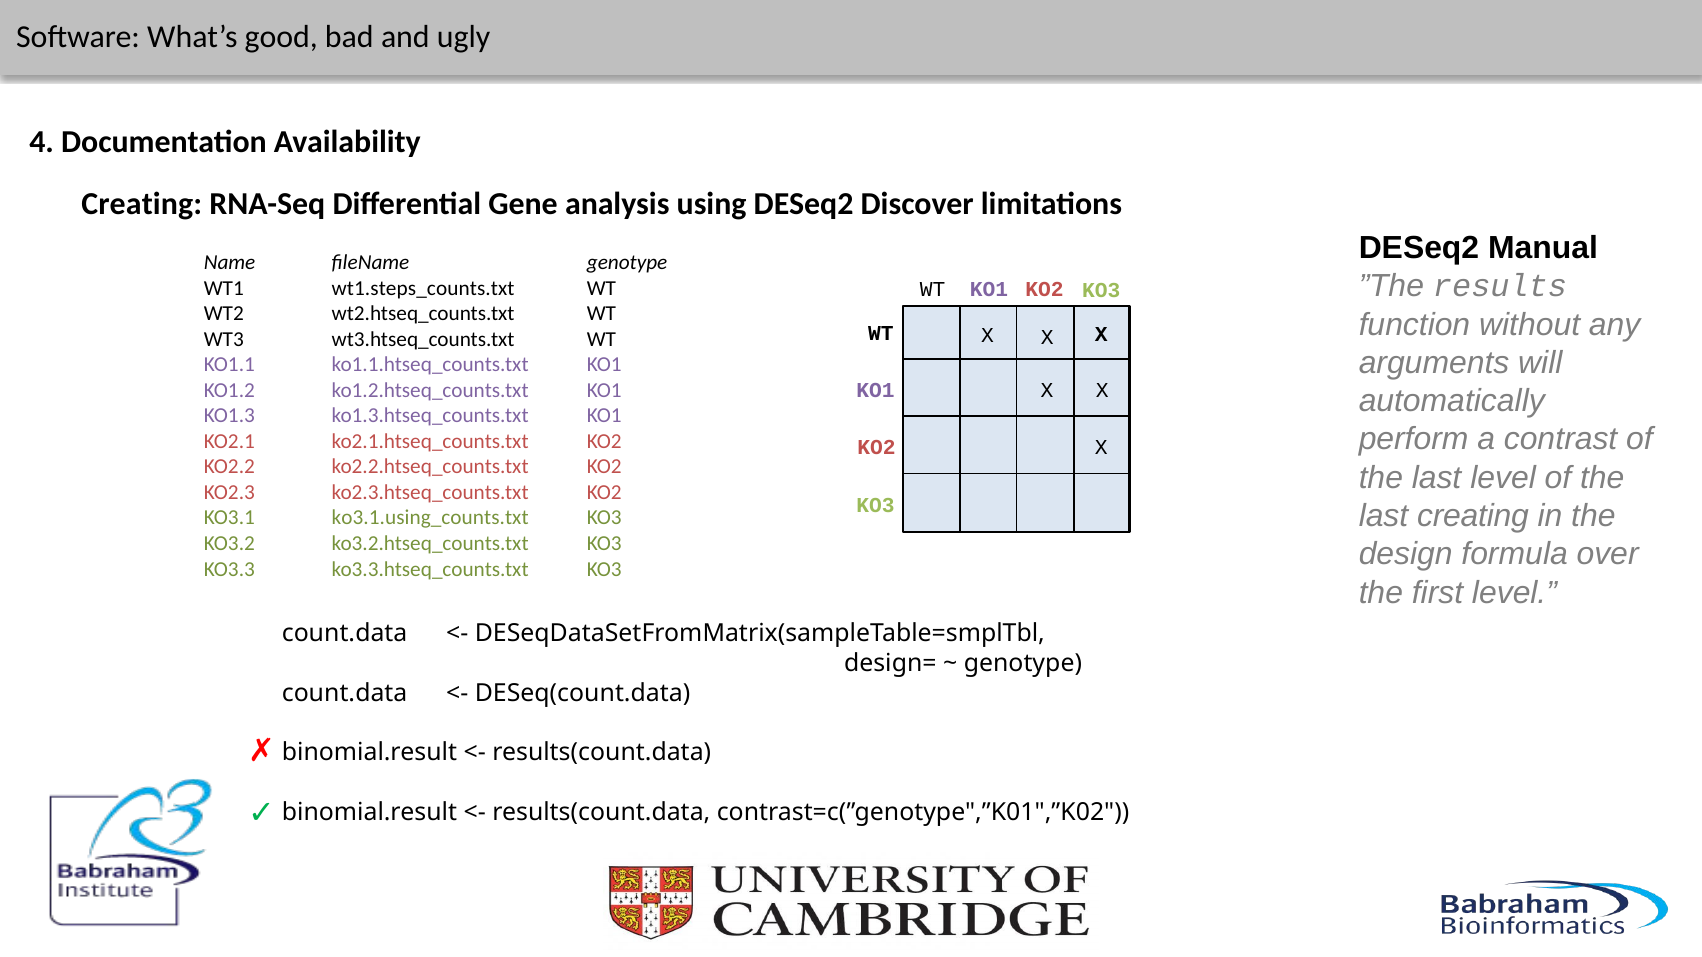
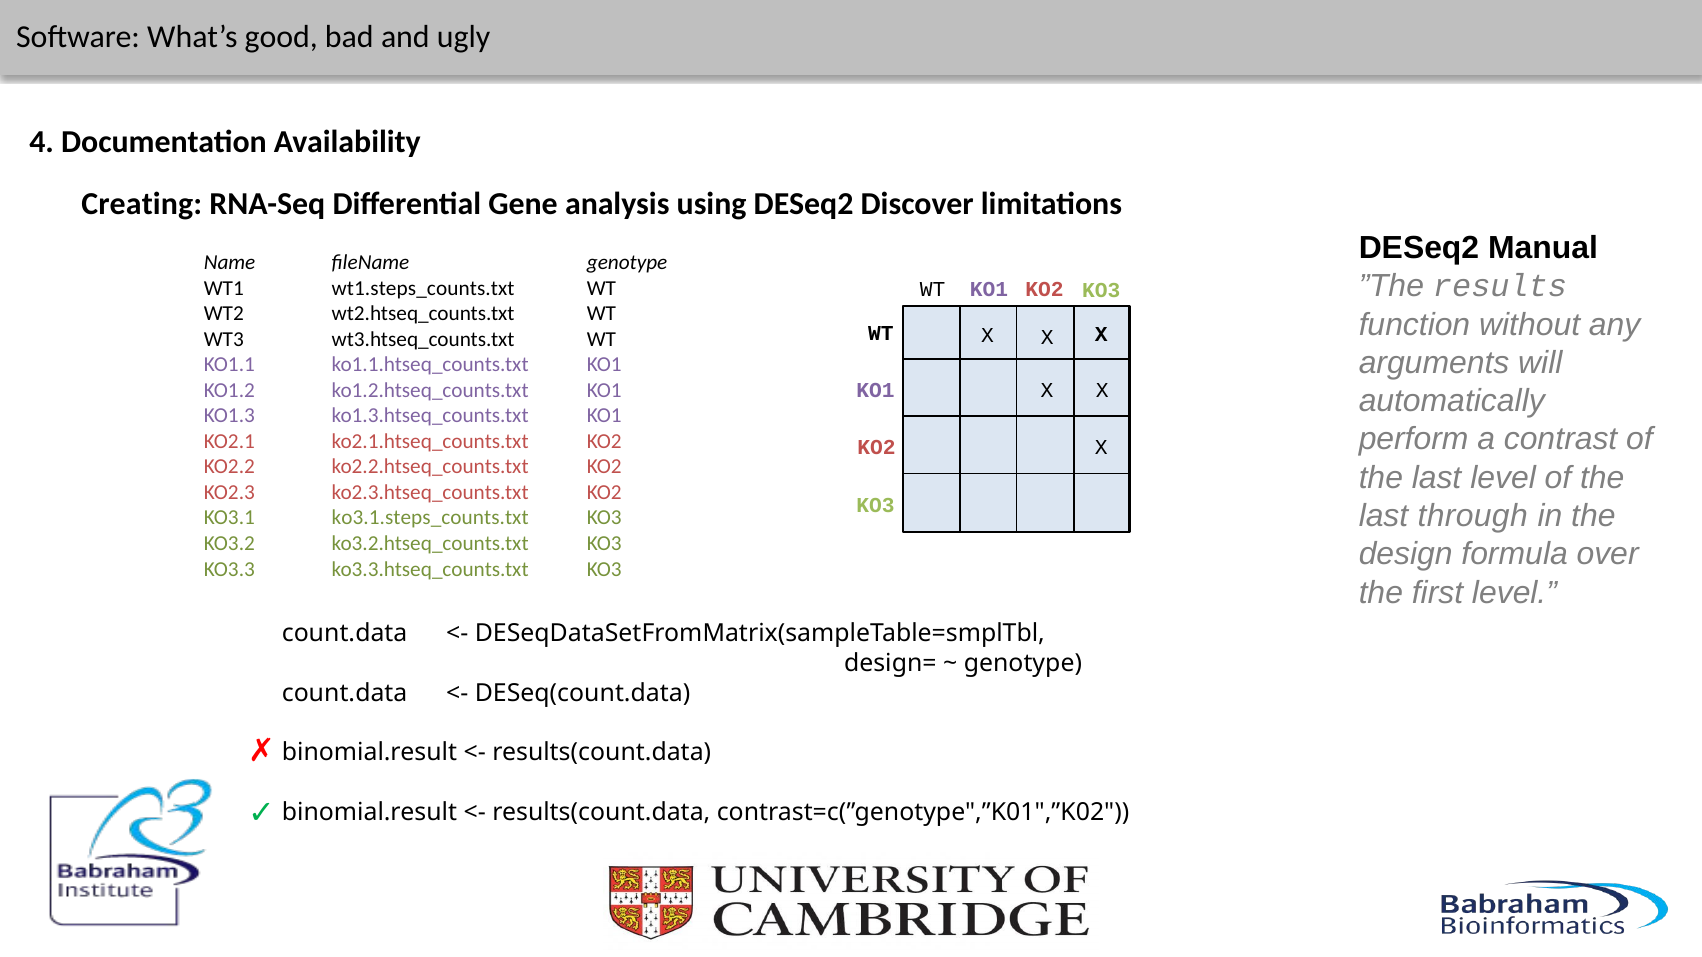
last creating: creating -> through (1473, 516)
ko3.1.using_counts.txt: ko3.1.using_counts.txt -> ko3.1.steps_counts.txt (430, 518)
